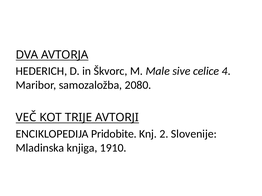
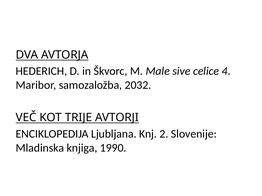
2080: 2080 -> 2032 (138, 85)
Pridobite: Pridobite -> Ljubljana (114, 134)
1910: 1910 -> 1990 (113, 148)
